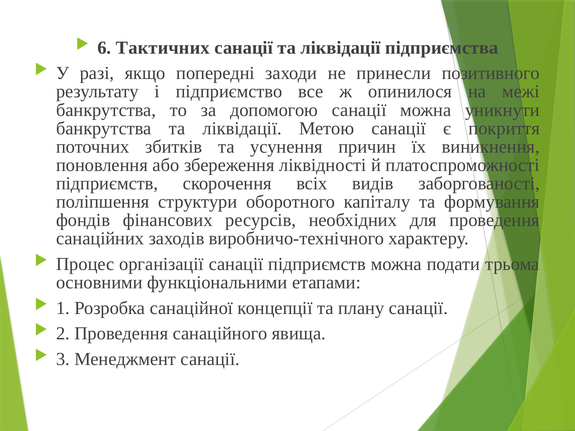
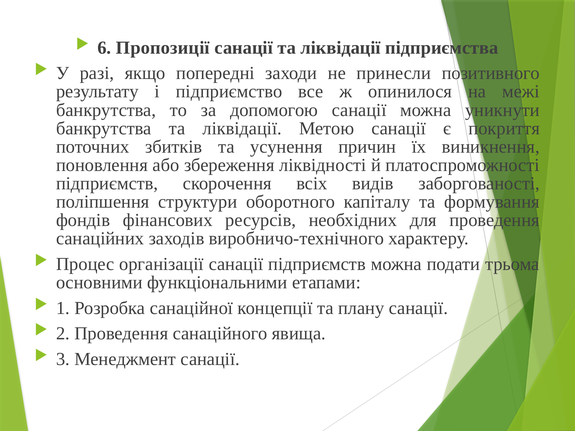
Тактичних: Тактичних -> Пропозиції (163, 48)
